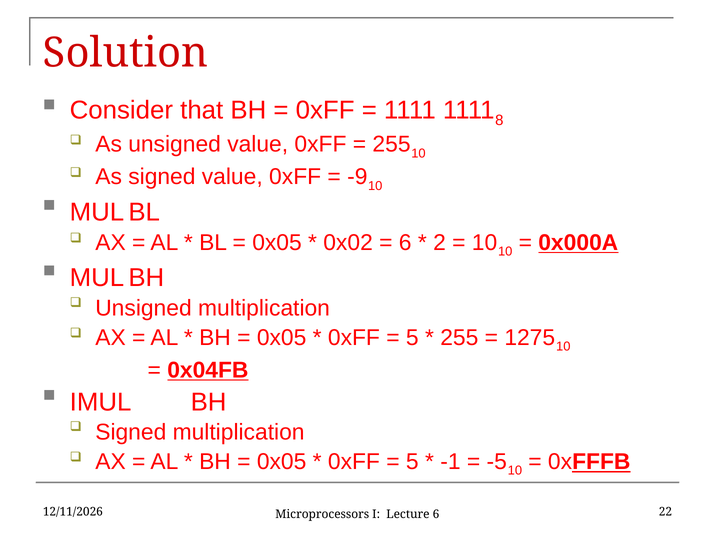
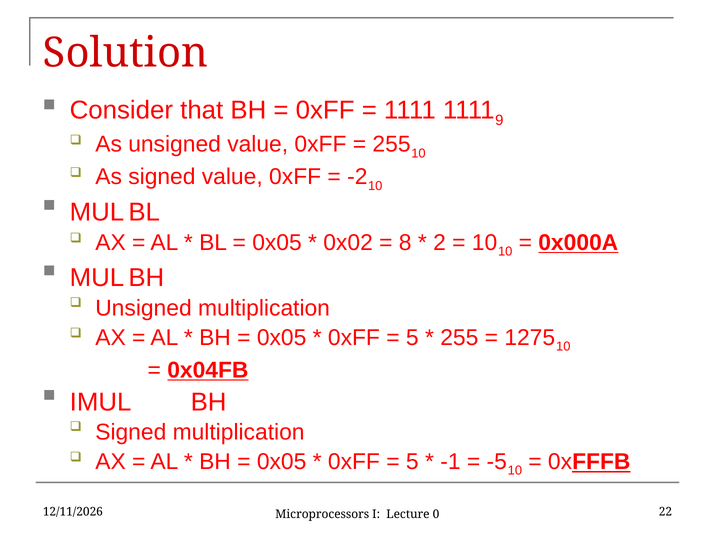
8: 8 -> 9 (499, 120)
-9: -9 -> -2 (357, 177)
6: 6 -> 8 (405, 243)
Lecture 6: 6 -> 0 (436, 514)
